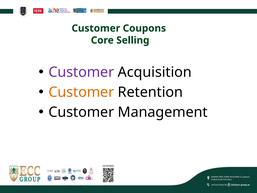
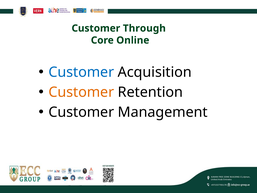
Coupons: Coupons -> Through (144, 28)
Selling: Selling -> Online (133, 40)
Customer colour: purple -> blue (81, 72)
